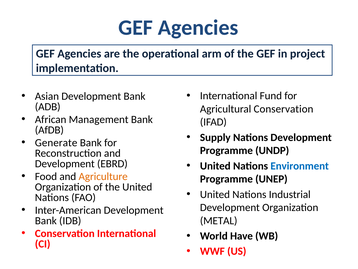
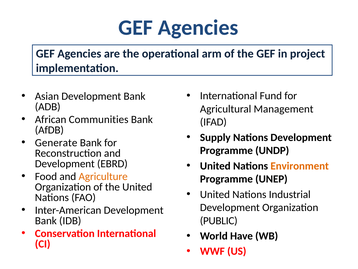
Agricultural Conservation: Conservation -> Management (284, 109)
Management: Management -> Communities (99, 119)
Environment colour: blue -> orange (300, 166)
METAL: METAL -> PUBLIC (219, 220)
